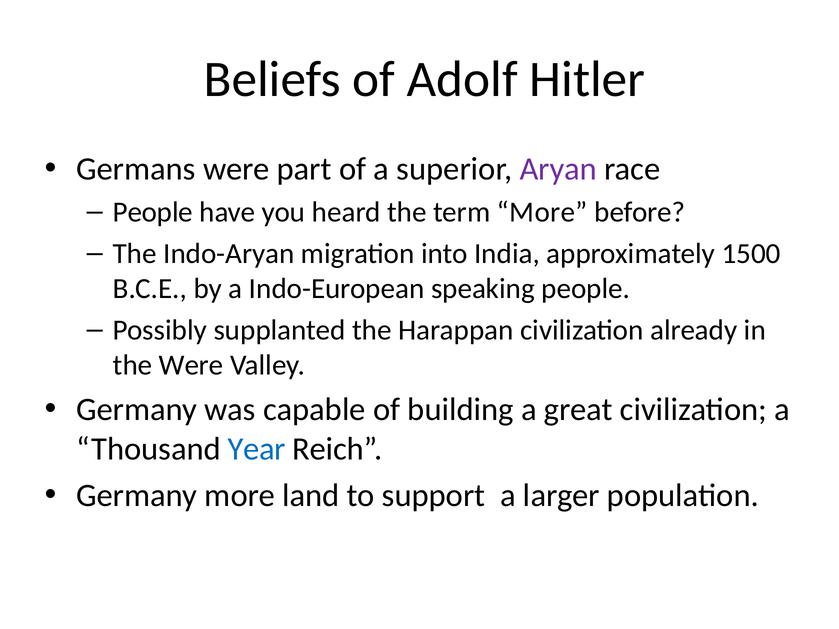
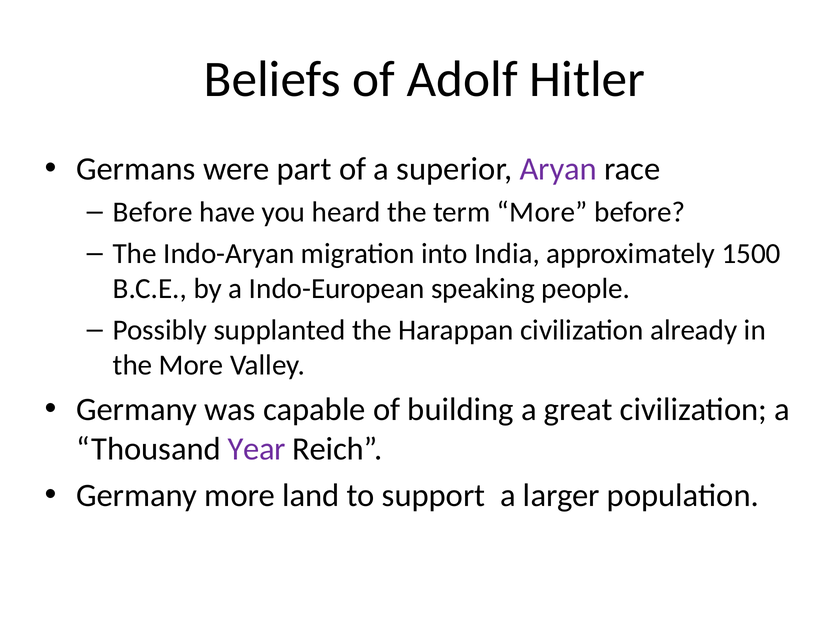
People: People -> Before (153, 212)
the Were: Were -> More (191, 365)
Year colour: blue -> purple (257, 449)
